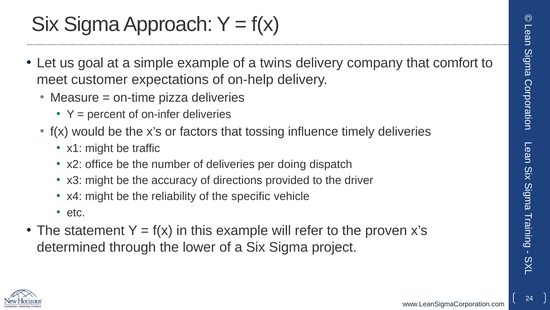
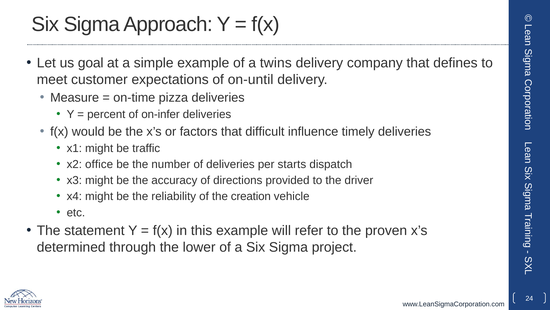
comfort: comfort -> defines (455, 63)
on-help: on-help -> on-until (251, 79)
tossing: tossing -> difficult (265, 131)
doing: doing -> starts (292, 164)
specific: specific -> creation (251, 196)
